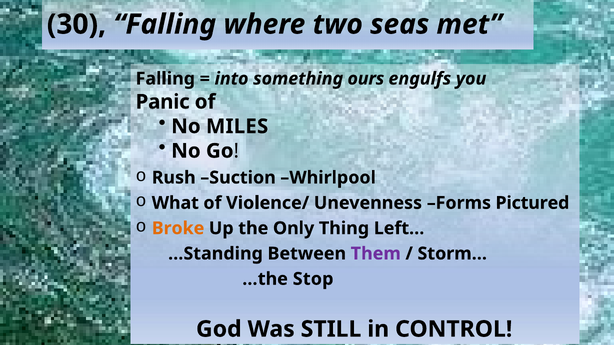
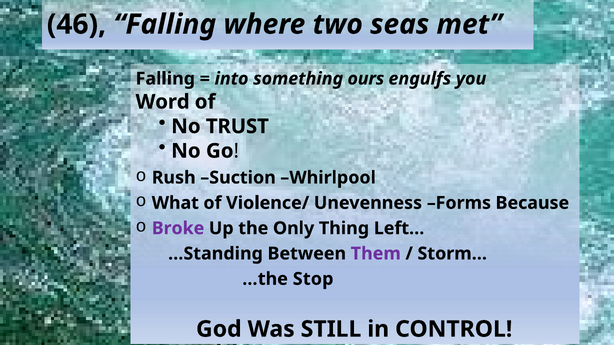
30: 30 -> 46 (76, 24)
Panic: Panic -> Word (163, 102)
MILES: MILES -> TRUST (237, 127)
Pictured: Pictured -> Because (532, 203)
Broke colour: orange -> purple (178, 229)
